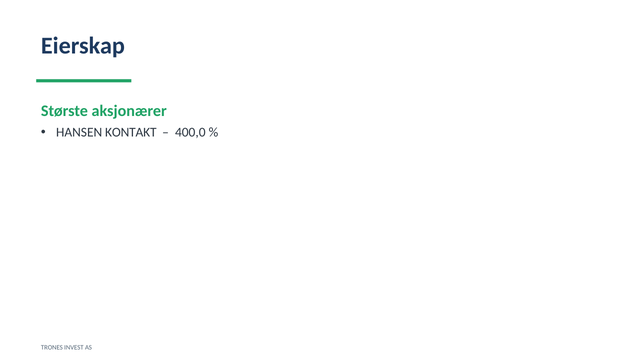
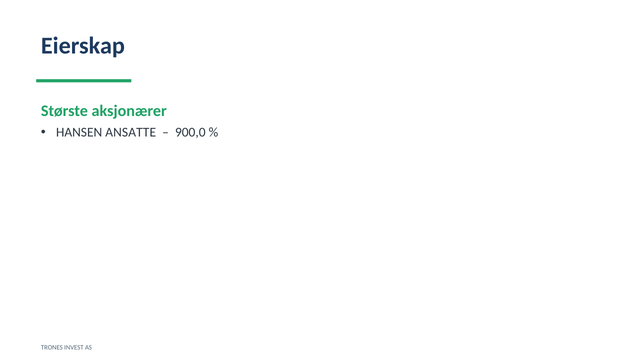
KONTAKT: KONTAKT -> ANSATTE (131, 132)
400,0: 400,0 -> 900,0 (190, 132)
